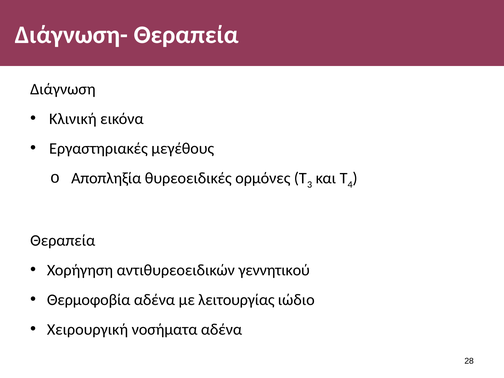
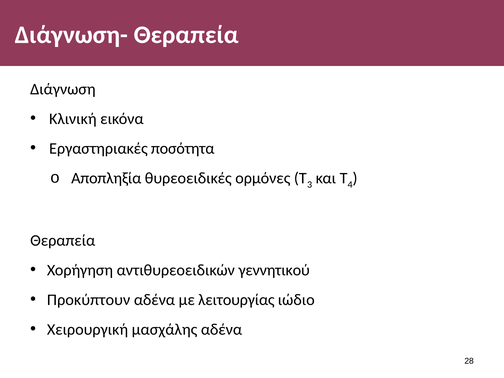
μεγέθους: μεγέθους -> ποσότητα (183, 148)
Θερμοφοβία: Θερμοφοβία -> Προκύπτουν (89, 300)
νοσήματα: νοσήματα -> μασχάλης (165, 329)
